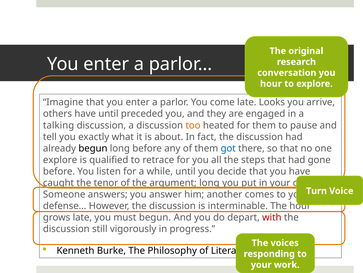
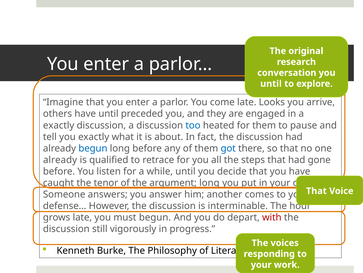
hour: hour -> until (271, 84)
talking: talking -> exactly (59, 125)
too colour: orange -> blue (193, 125)
begun colour: black -> blue (93, 148)
explore: explore -> already (60, 159)
Turn: Turn -> That (316, 190)
